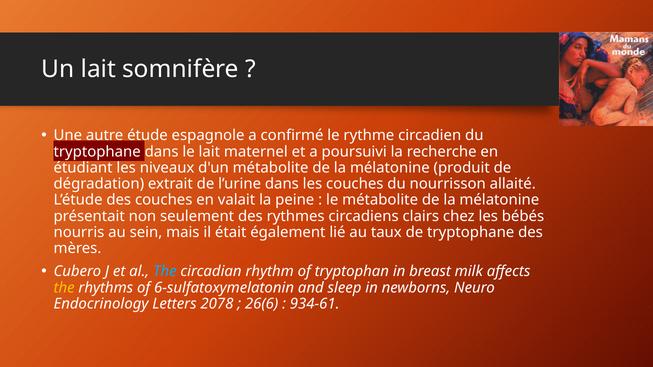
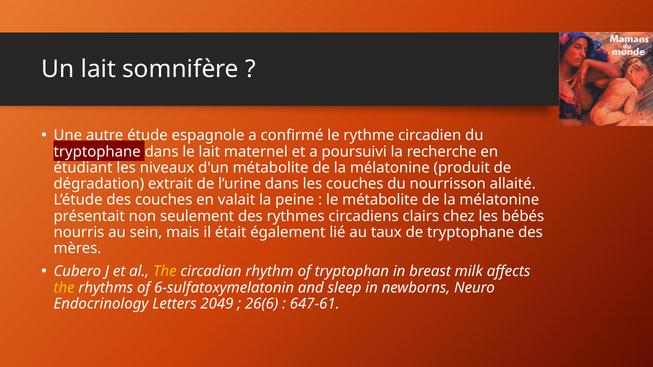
The colour: light blue -> yellow (165, 272)
2078: 2078 -> 2049 (217, 304)
934-61: 934-61 -> 647-61 (315, 304)
